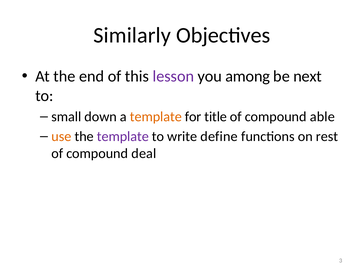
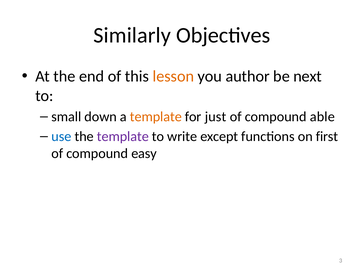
lesson colour: purple -> orange (173, 76)
among: among -> author (248, 76)
title: title -> just (216, 117)
use colour: orange -> blue (61, 137)
define: define -> except (219, 137)
rest: rest -> first (327, 137)
deal: deal -> easy (144, 154)
